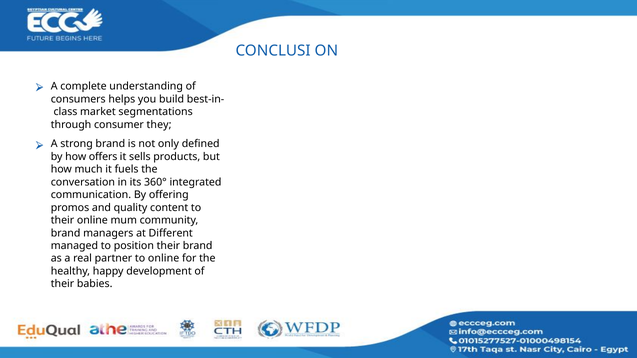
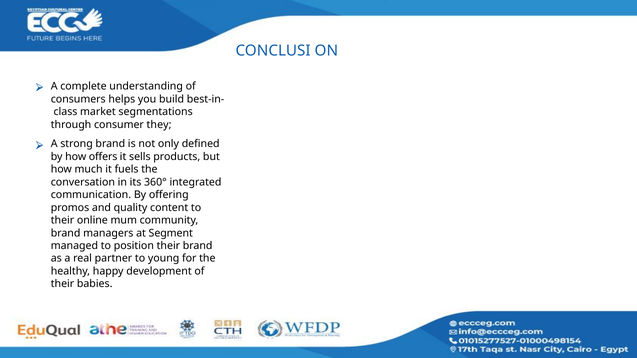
Different: Different -> Segment (171, 233)
to online: online -> young (164, 259)
